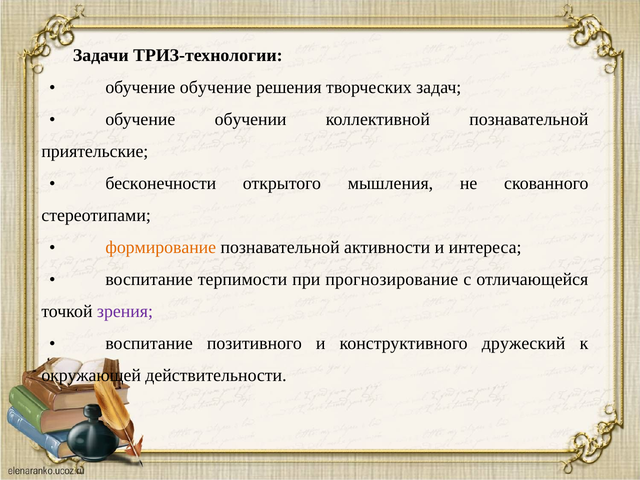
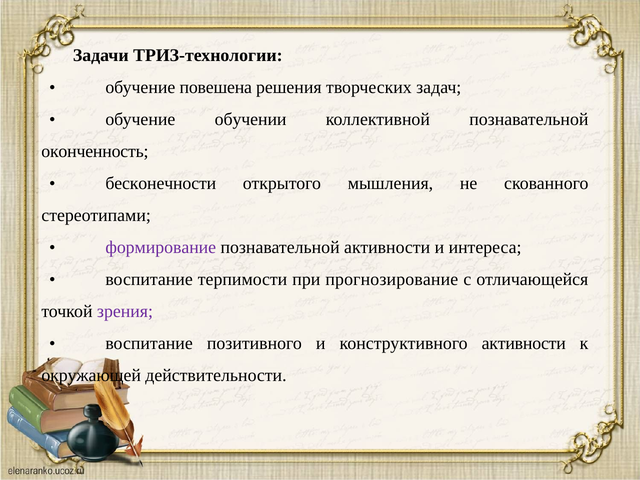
обучение обучение: обучение -> повешена (216, 87)
приятельские: приятельские -> оконченность (95, 151)
формирование colour: orange -> purple (161, 247)
конструктивного дружеский: дружеский -> активности (524, 343)
